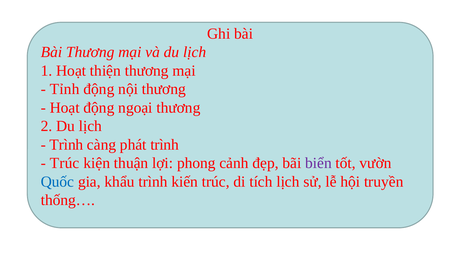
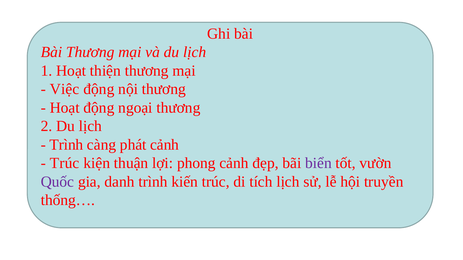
Tỉnh: Tỉnh -> Việc (65, 89)
phát trình: trình -> cảnh (165, 145)
Quốc colour: blue -> purple (57, 182)
khẩu: khẩu -> danh (120, 182)
